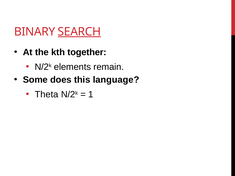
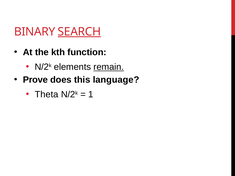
together: together -> function (87, 52)
remain underline: none -> present (109, 67)
Some: Some -> Prove (35, 80)
